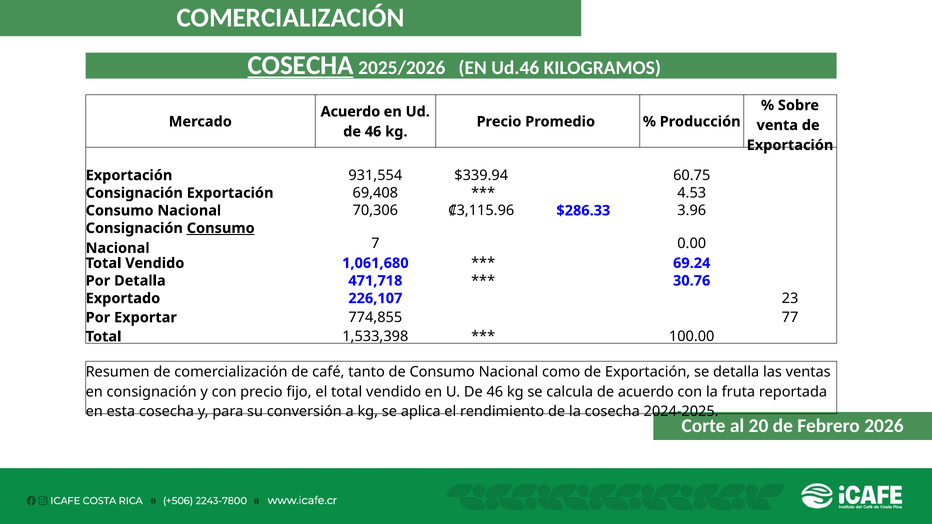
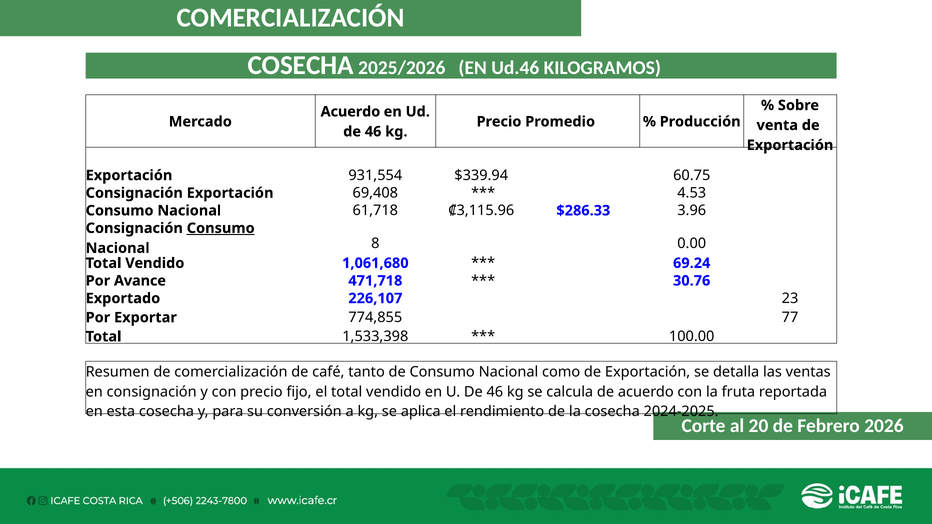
COSECHA underline: present -> none (301, 66)
70,306: 70,306 -> 61,718 (375, 211)
7: 7 -> 8 (375, 243)
Por Detalla: Detalla -> Avance (140, 281)
